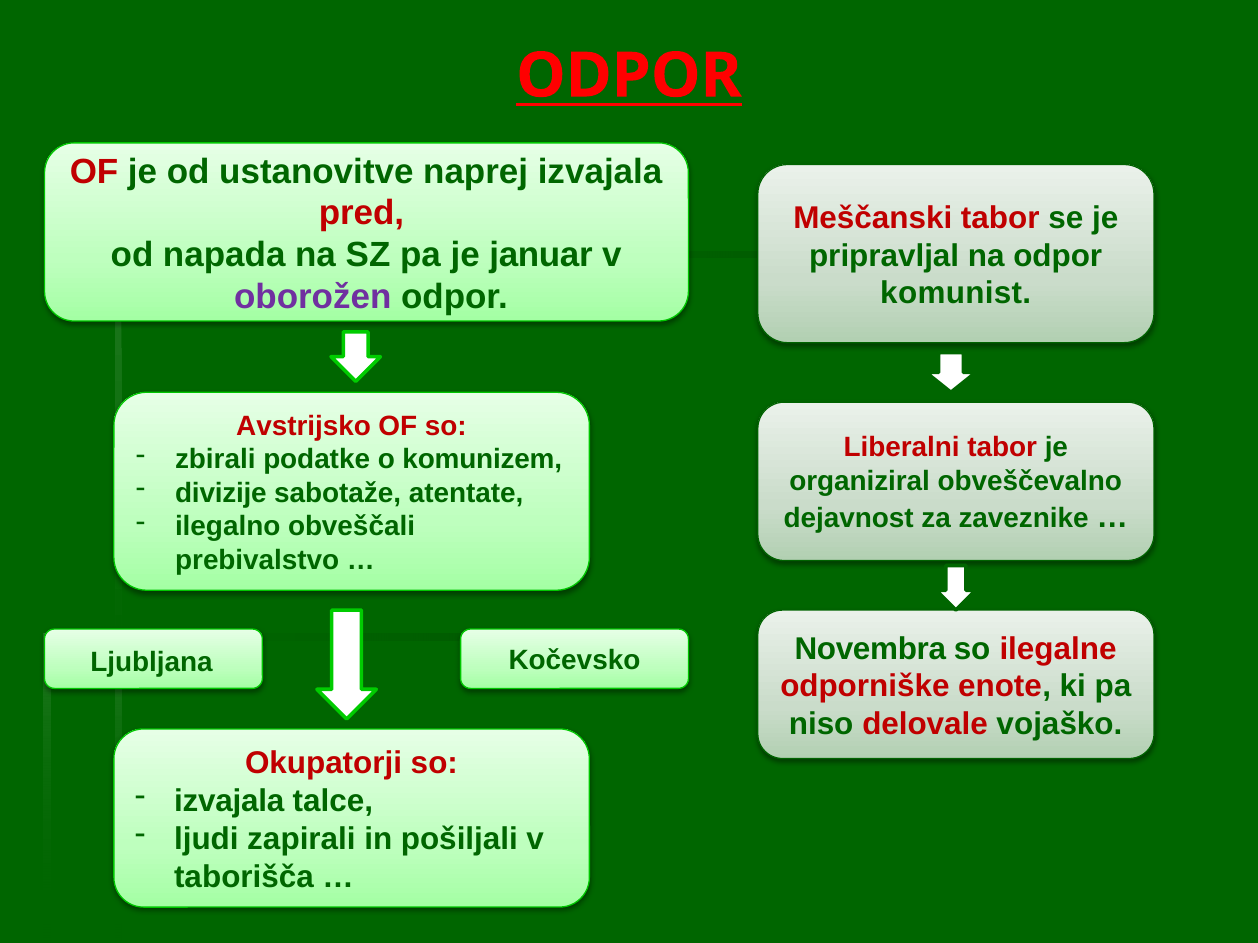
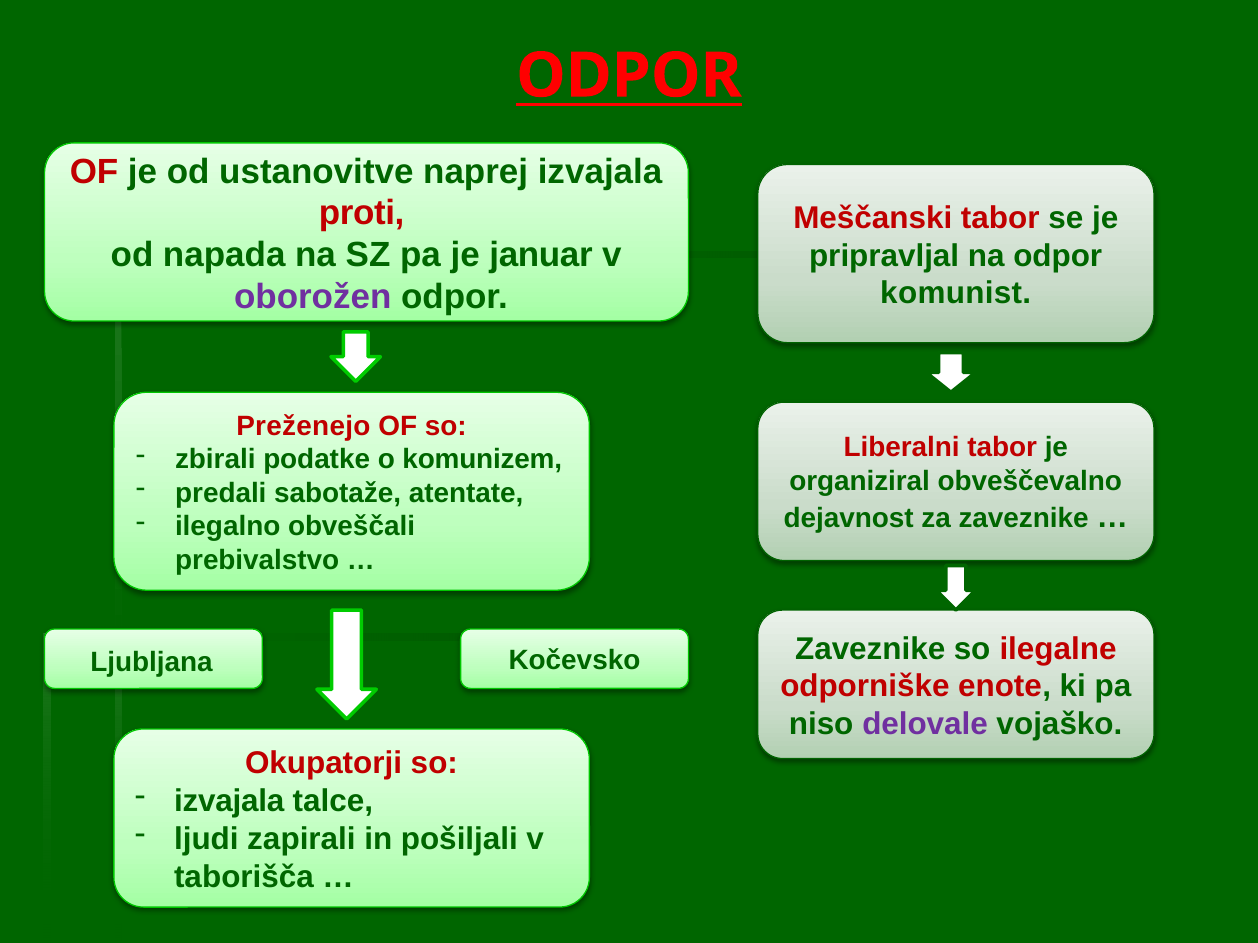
pred: pred -> proti (362, 214)
Avstrijsko: Avstrijsko -> Preženejo (303, 426)
divizije: divizije -> predali (221, 493)
Novembra: Novembra -> Zaveznike (870, 649)
delovale colour: red -> purple (925, 725)
